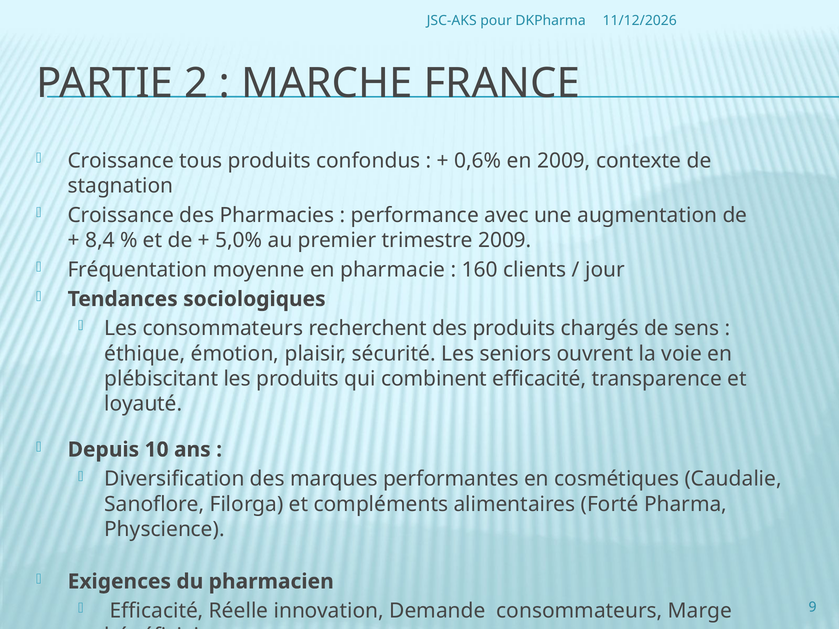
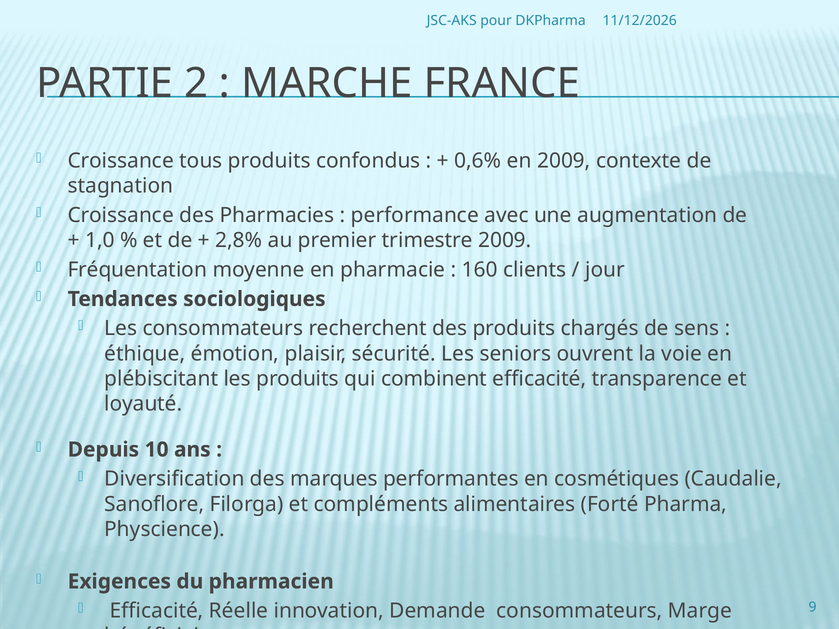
8,4: 8,4 -> 1,0 (100, 240)
5,0%: 5,0% -> 2,8% (239, 240)
